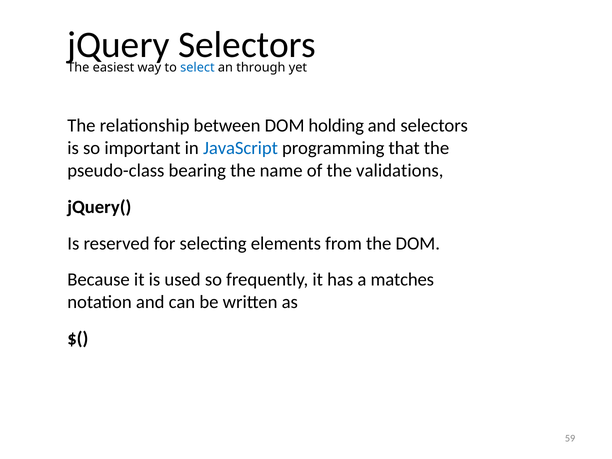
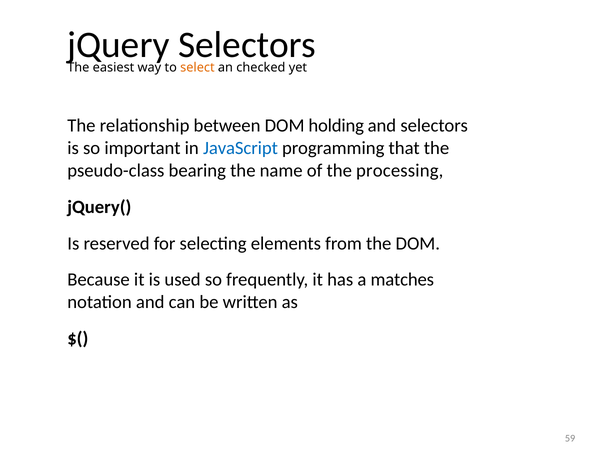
select colour: blue -> orange (197, 68)
through: through -> checked (261, 68)
validations: validations -> processing (400, 171)
